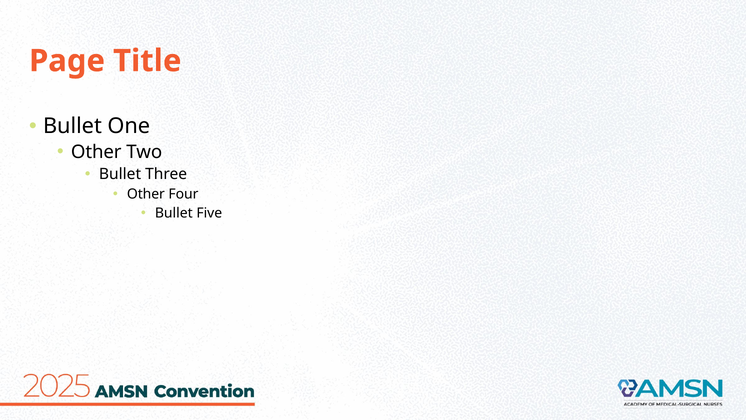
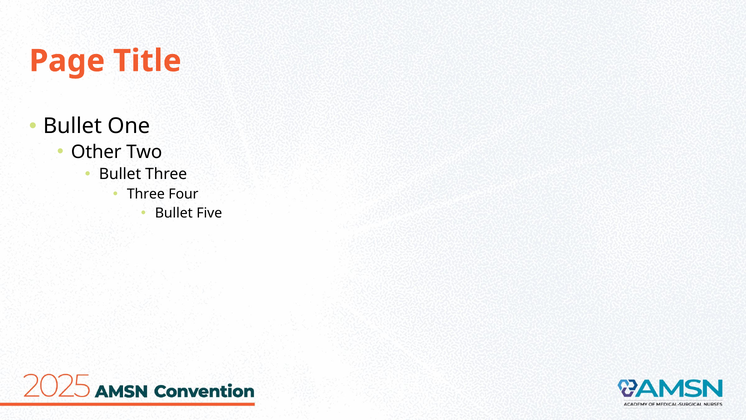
Other: Other -> Three (146, 194)
